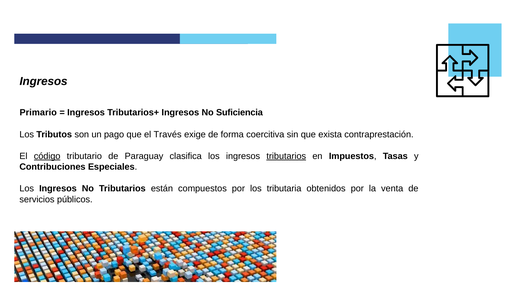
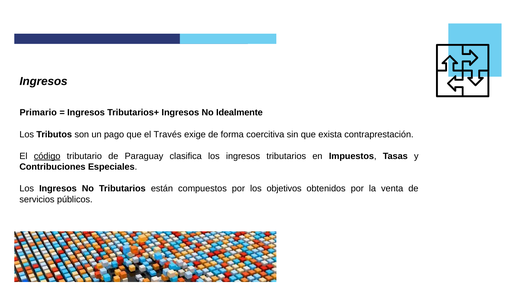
Suficiencia: Suficiencia -> Idealmente (239, 112)
tributarios underline: present -> none (286, 156)
tributaria: tributaria -> objetivos (284, 188)
